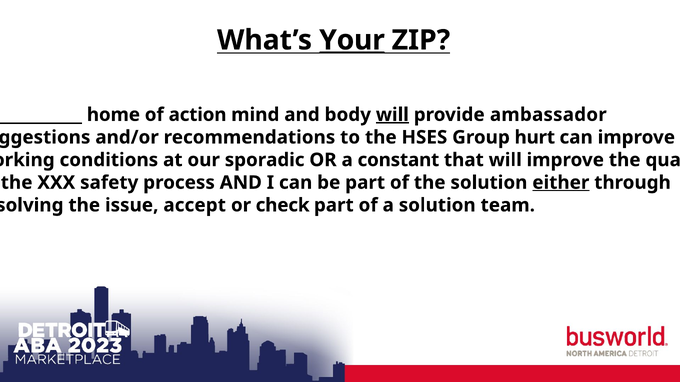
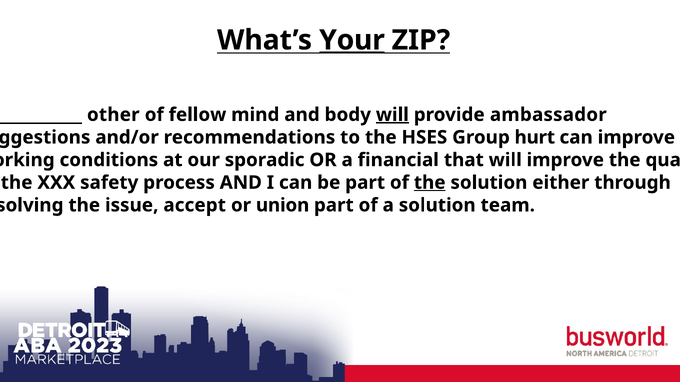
home: home -> other (113, 115)
action: action -> fellow (197, 115)
constant: constant -> financial (398, 160)
the underline: none -> present (430, 183)
either underline: present -> none (561, 183)
check: check -> union (283, 205)
